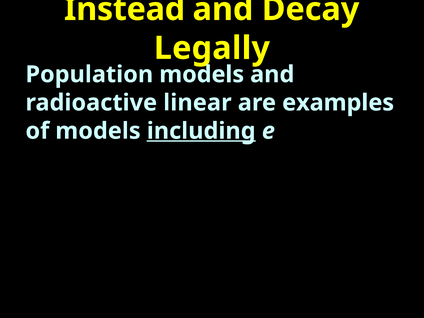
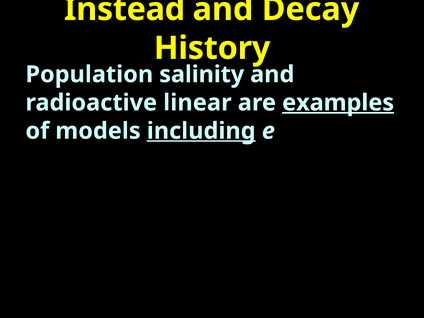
Legally: Legally -> History (212, 48)
Population models: models -> salinity (202, 74)
examples underline: none -> present (338, 103)
